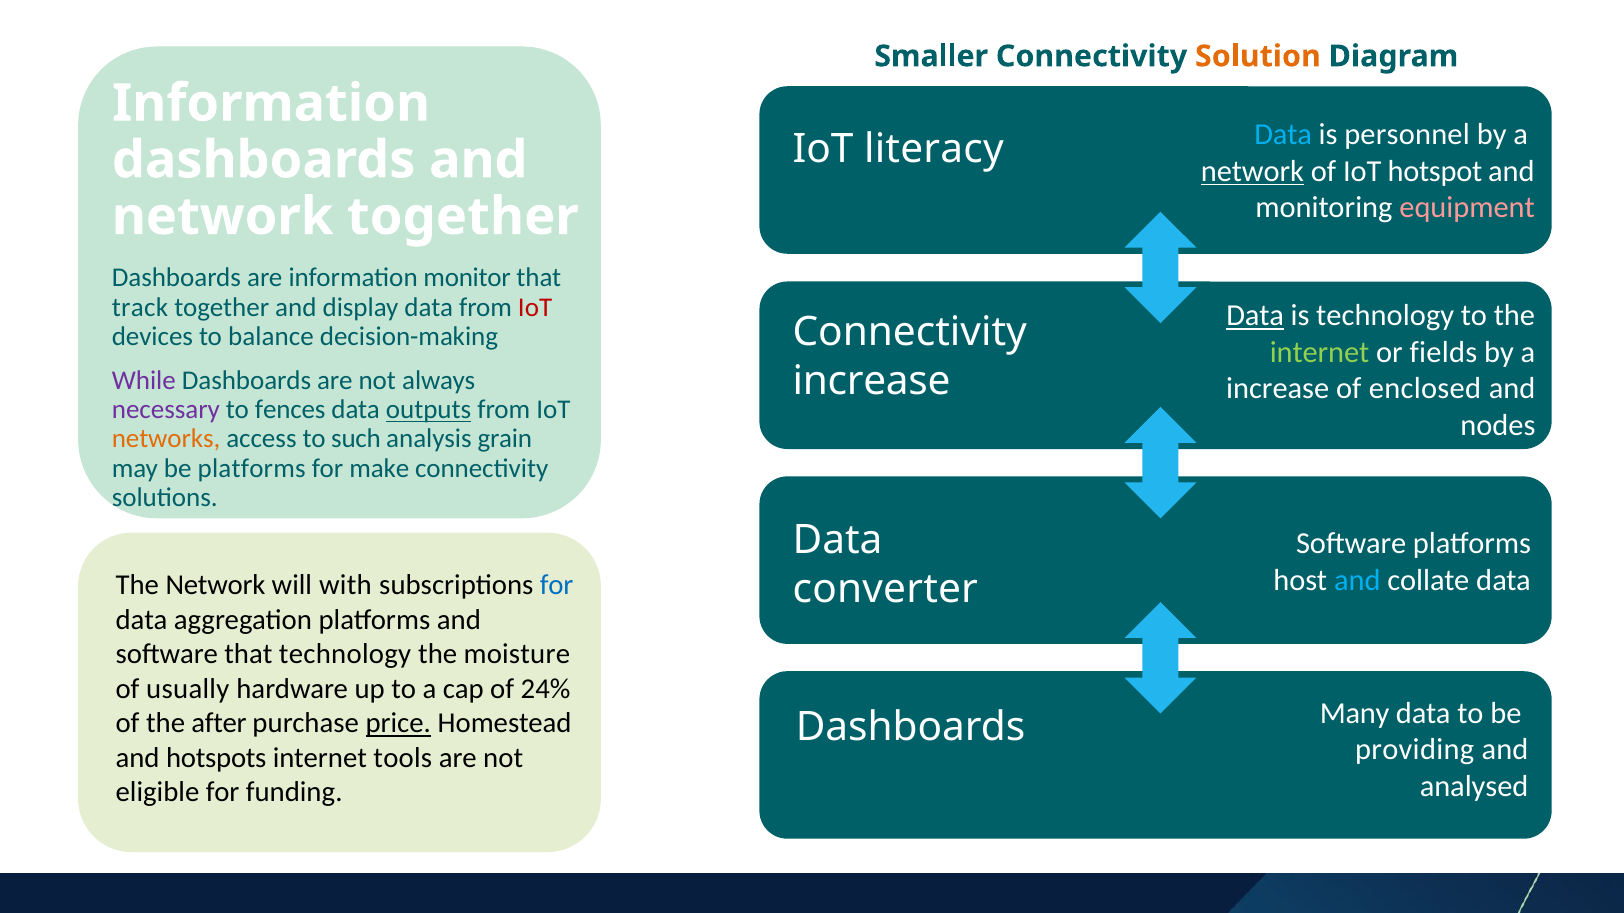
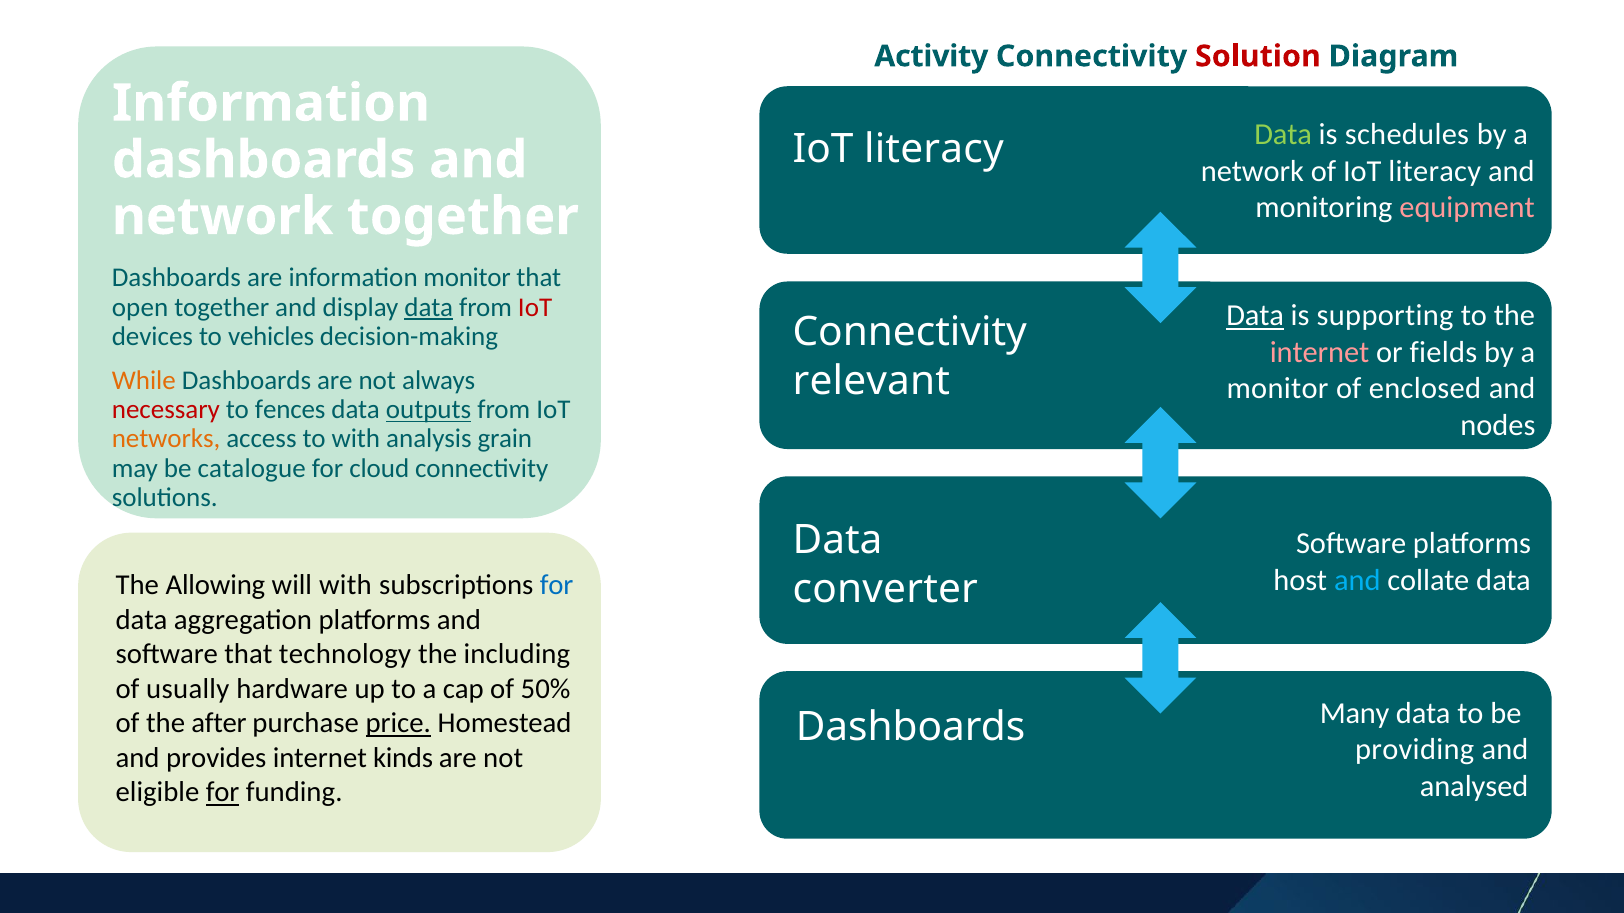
Smaller: Smaller -> Activity (931, 56)
Solution colour: orange -> red (1258, 56)
Data colour: light blue -> light green (1283, 135)
personnel: personnel -> schedules (1407, 135)
network underline: present -> none (1252, 171)
of IoT hotspot: hotspot -> literacy (1435, 171)
track: track -> open (140, 307)
data underline: none -> present (429, 307)
is technology: technology -> supporting (1385, 316)
balance: balance -> vehicles (271, 336)
internet colour: light green -> pink (1320, 352)
increase: increase -> relevant (871, 381)
While colour: purple -> orange (144, 381)
increase: increase -> monitor (1278, 389)
necessary colour: purple -> red (166, 410)
to such: such -> with (356, 439)
be platforms: platforms -> catalogue (252, 468)
make: make -> cloud (379, 468)
The Network: Network -> Allowing (215, 586)
moisture: moisture -> including (517, 655)
24%: 24% -> 50% (546, 689)
hotspots: hotspots -> provides (216, 758)
tools: tools -> kinds (403, 758)
for underline: none -> present (223, 793)
